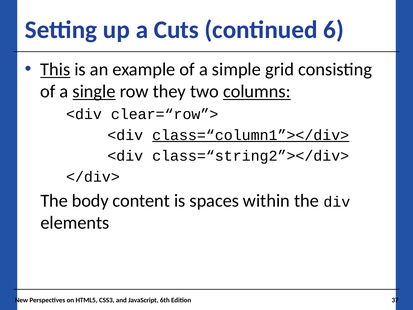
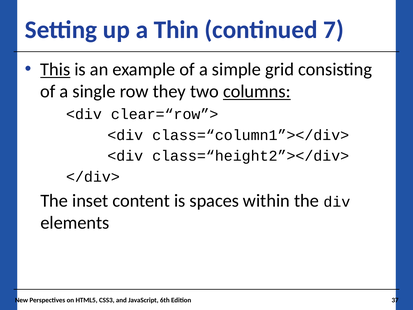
Cuts: Cuts -> Thin (176, 30)
6: 6 -> 7 (334, 30)
single underline: present -> none (94, 91)
class=“column1”></div> underline: present -> none (251, 135)
class=“string2”></div>: class=“string2”></div> -> class=“height2”></div> (251, 156)
body: body -> inset (90, 201)
